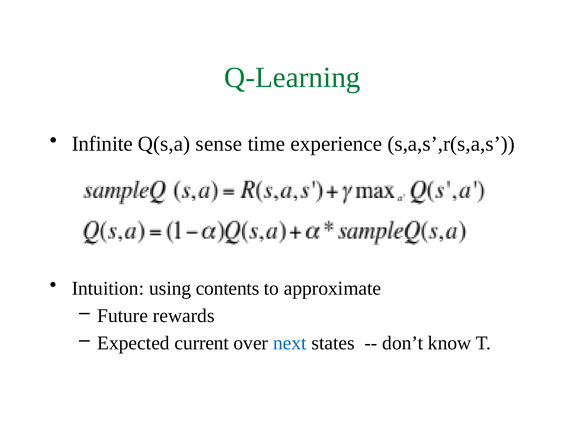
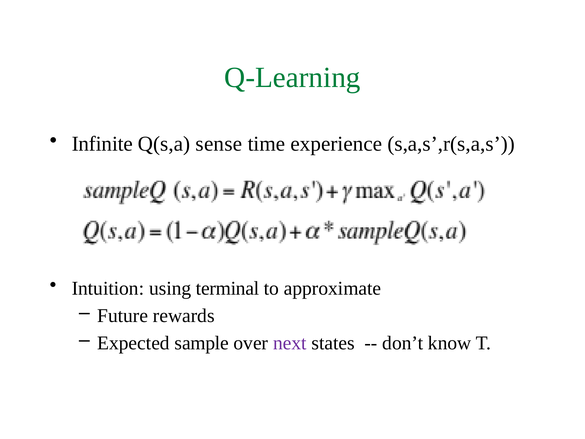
contents: contents -> terminal (228, 288)
current: current -> sample (202, 343)
next colour: blue -> purple (290, 343)
